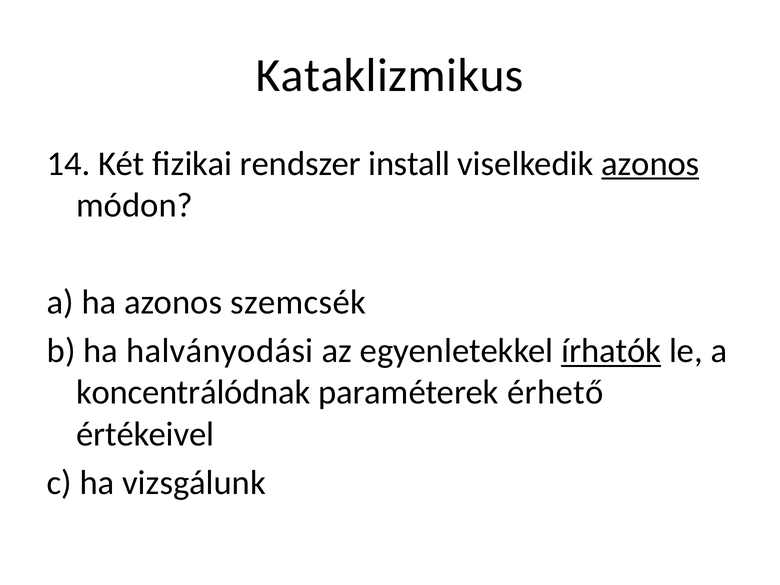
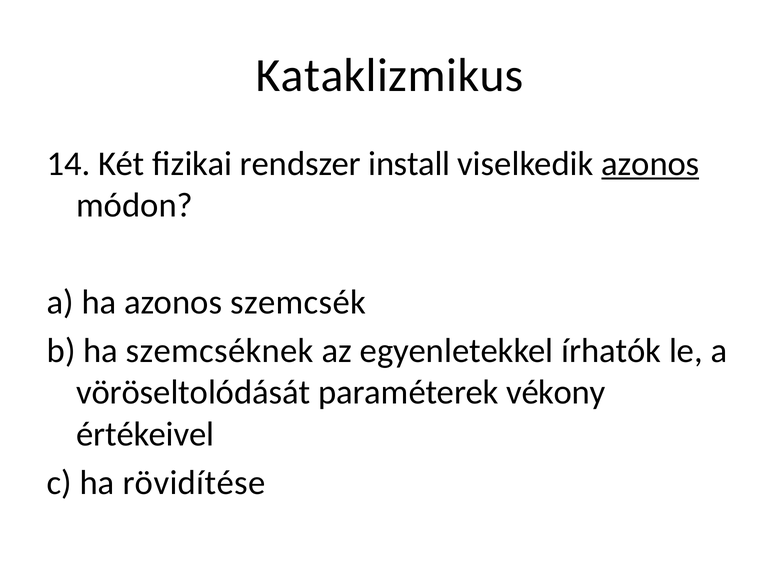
halványodási: halványodási -> szemcséknek (220, 351)
írhatók underline: present -> none (611, 351)
koncentrálódnak: koncentrálódnak -> vöröseltolódását (193, 393)
érhető: érhető -> vékony (556, 393)
vizsgálunk: vizsgálunk -> rövidítése (194, 483)
